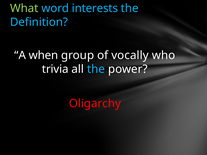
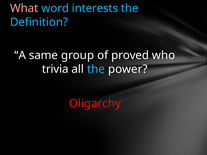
What colour: light green -> pink (24, 8)
when: when -> same (43, 55)
vocally: vocally -> proved (130, 55)
